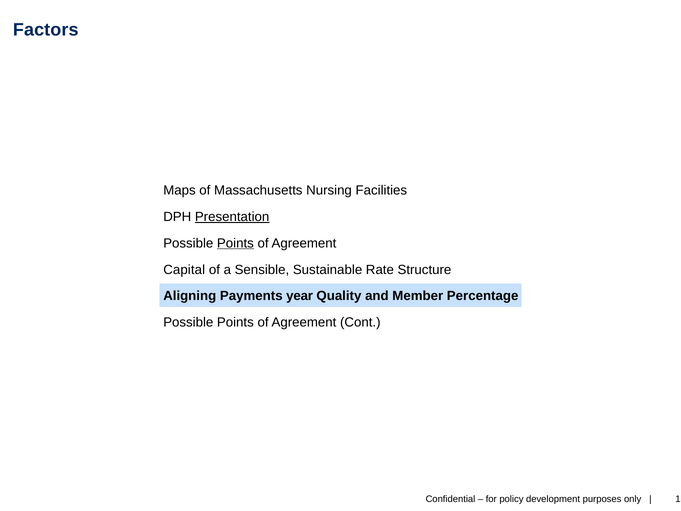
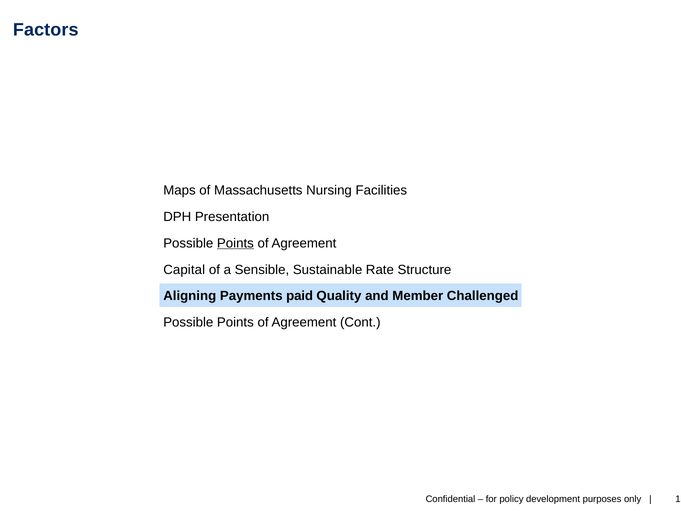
Presentation underline: present -> none (232, 217)
year: year -> paid (300, 296)
Percentage: Percentage -> Challenged (483, 296)
